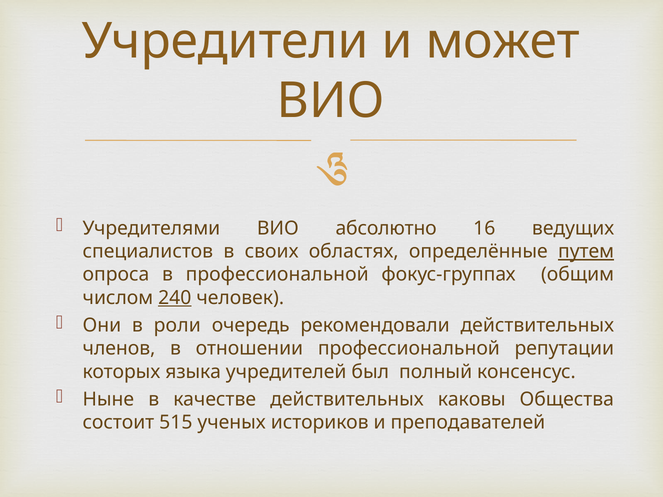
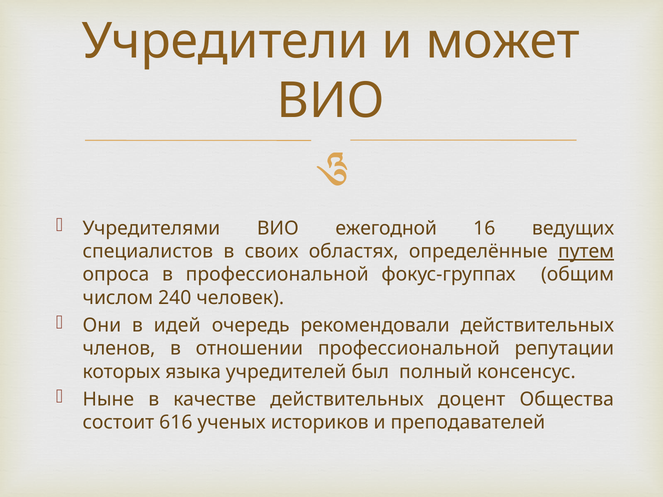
абсолютно: абсолютно -> ежегодной (386, 228)
240 underline: present -> none (175, 298)
роли: роли -> идей (177, 326)
каковы: каковы -> доцент (472, 400)
515: 515 -> 616 (176, 423)
